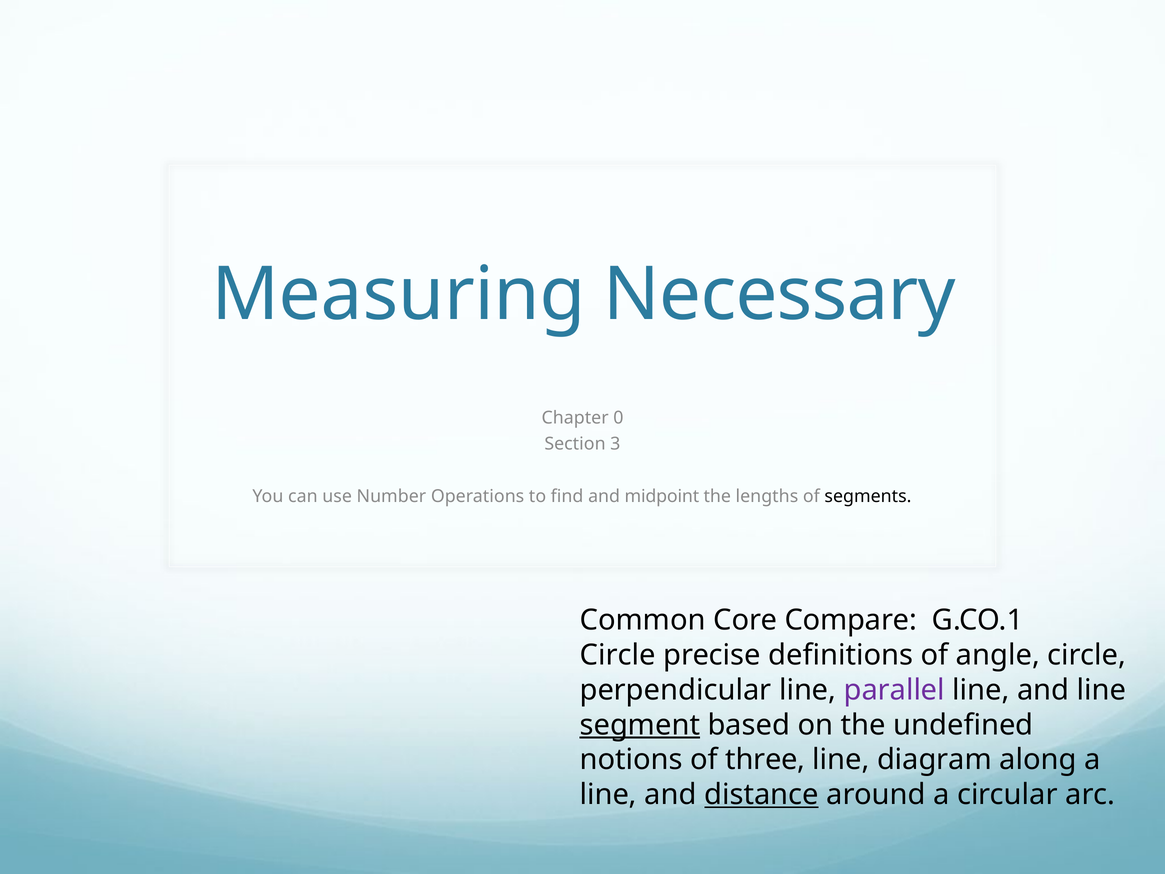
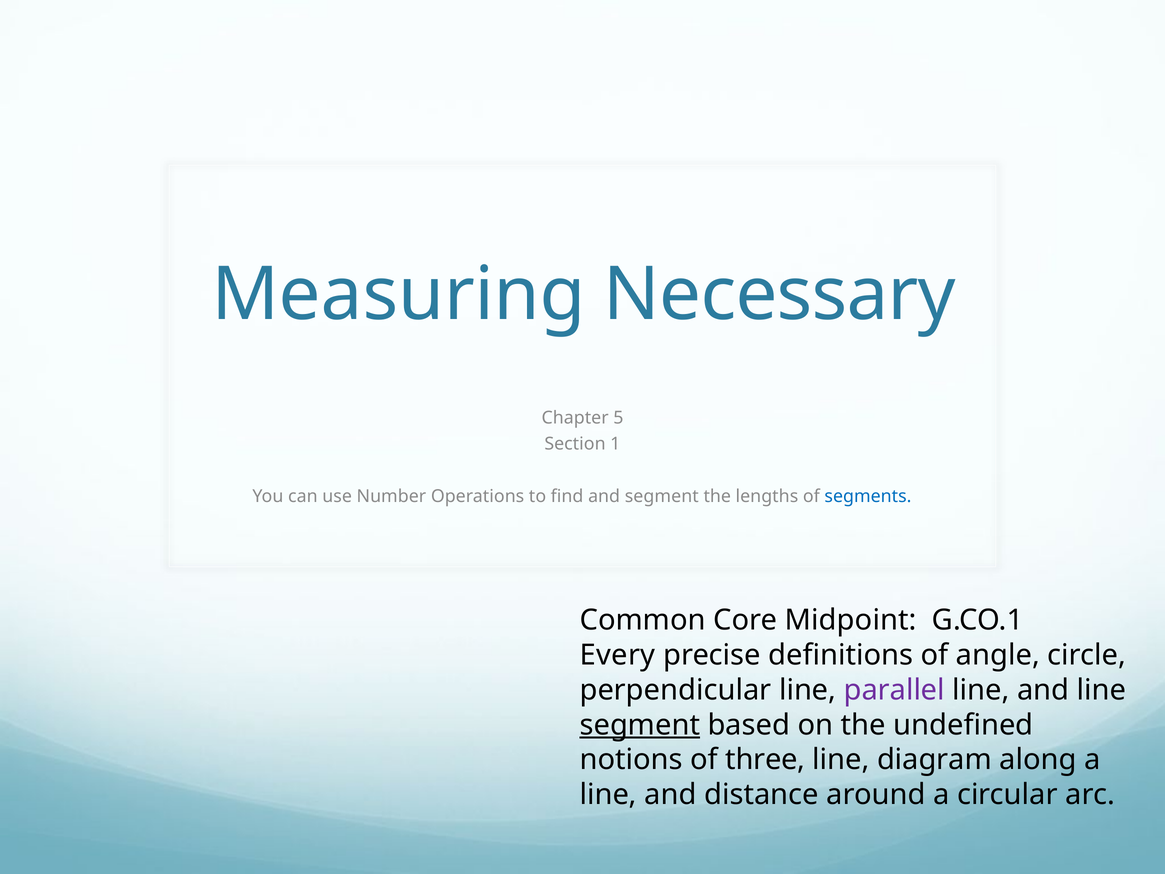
0: 0 -> 5 (618, 418)
3: 3 -> 1 (615, 444)
and midpoint: midpoint -> segment (662, 496)
segments colour: black -> blue (868, 496)
Compare: Compare -> Midpoint (851, 620)
Circle: Circle -> Every (618, 655)
distance underline: present -> none (762, 795)
